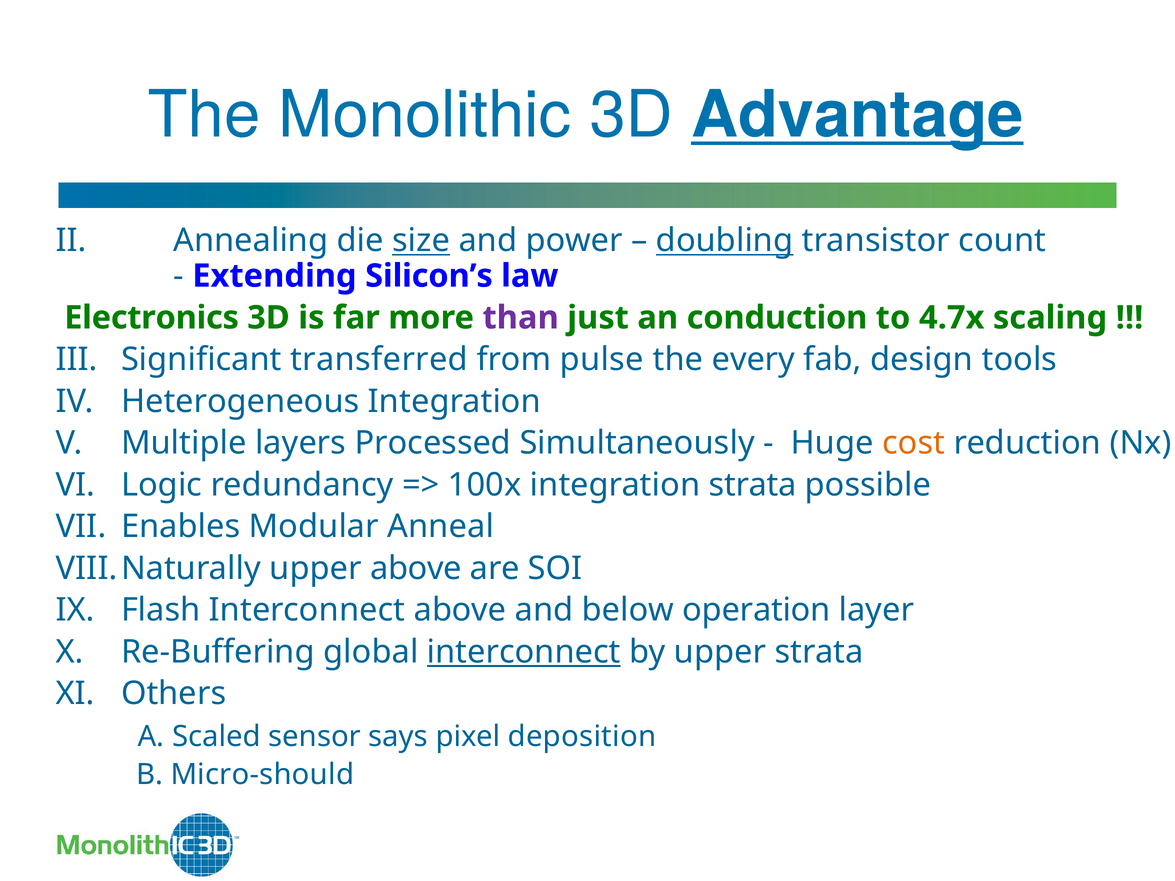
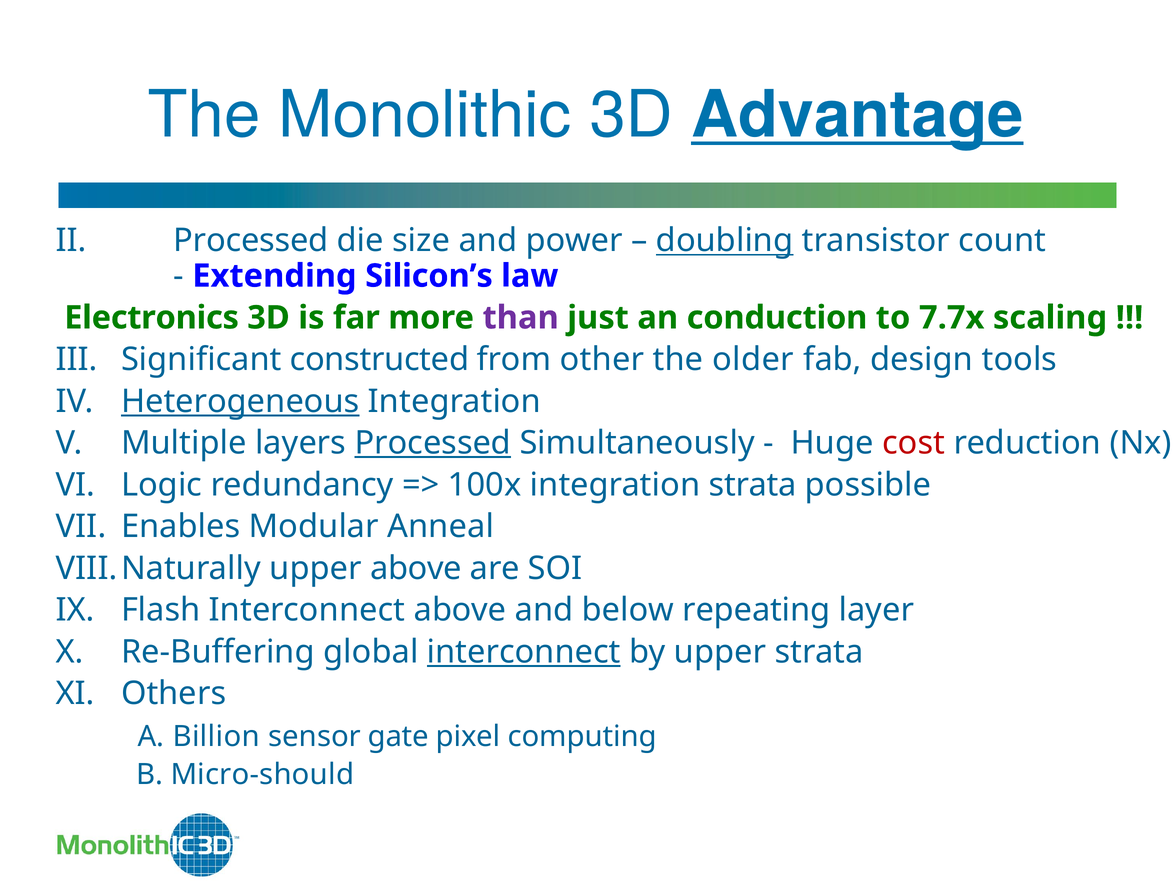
II Annealing: Annealing -> Processed (251, 241)
size underline: present -> none (421, 241)
4.7x: 4.7x -> 7.7x (952, 318)
transferred: transferred -> constructed (379, 360)
pulse: pulse -> other (602, 360)
every: every -> older (753, 360)
Heterogeneous underline: none -> present (240, 401)
Processed underline: none -> present (433, 443)
cost colour: orange -> red (914, 443)
operation: operation -> repeating (756, 610)
Scaled: Scaled -> Billion (216, 737)
says: says -> gate (398, 737)
deposition: deposition -> computing (582, 737)
